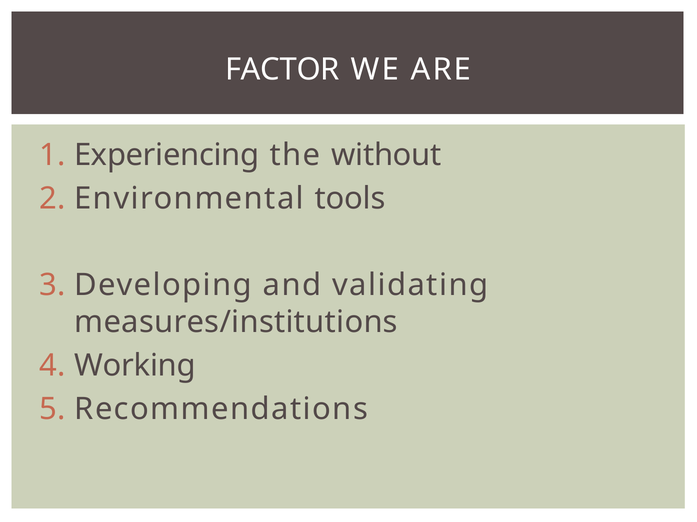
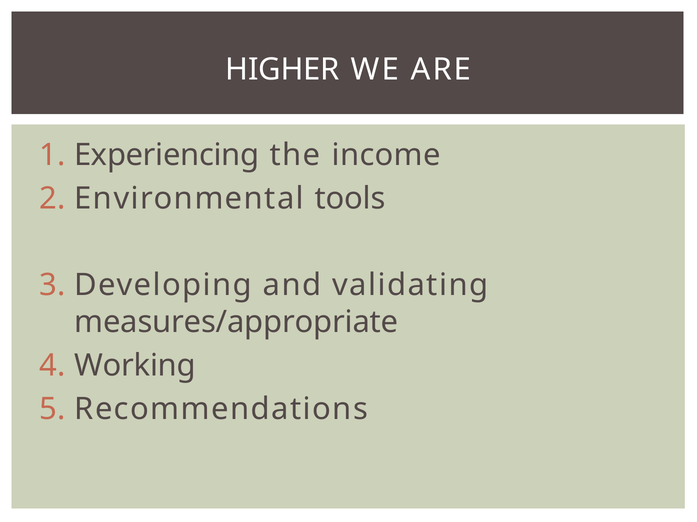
FACTOR: FACTOR -> HIGHER (282, 69)
without: without -> income (386, 155)
measures/institutions: measures/institutions -> measures/appropriate (236, 323)
